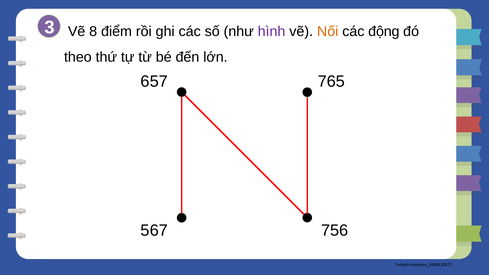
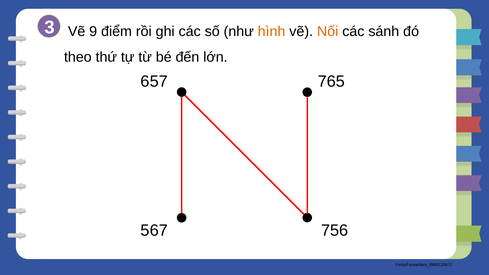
8: 8 -> 9 (93, 31)
hình colour: purple -> orange (272, 31)
động: động -> sánh (384, 31)
